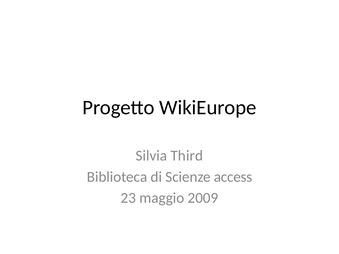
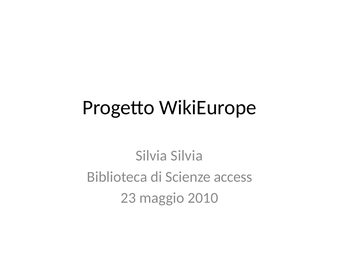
Silvia Third: Third -> Silvia (187, 156)
2009: 2009 -> 2010 (203, 198)
